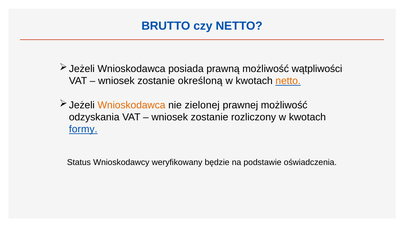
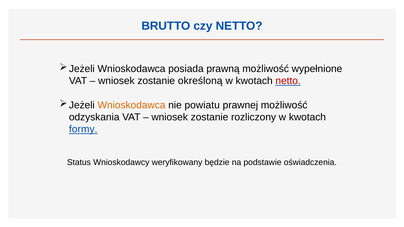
wątpliwości: wątpliwości -> wypełnione (317, 69)
netto colour: orange -> red (288, 81)
zielonej: zielonej -> powiatu (202, 105)
